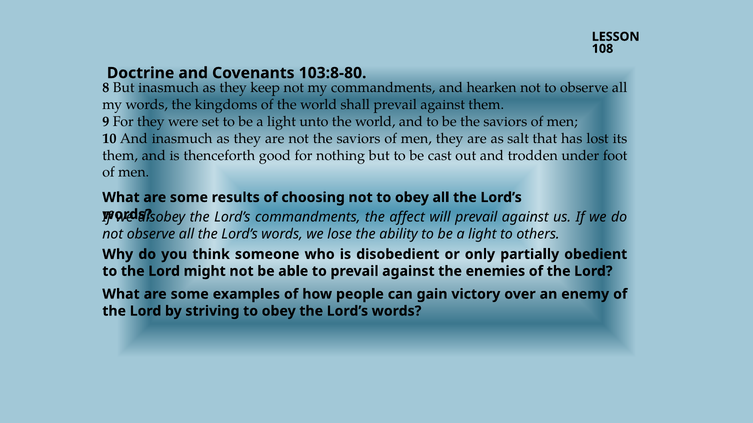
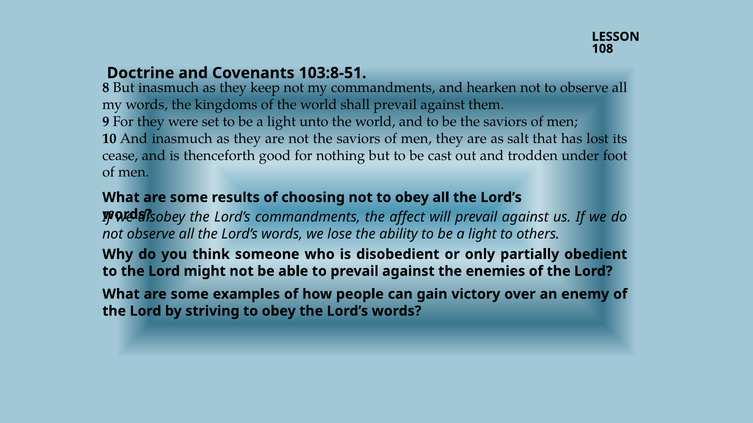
103:8-80: 103:8-80 -> 103:8-51 (333, 73)
them: them -> cease (120, 156)
